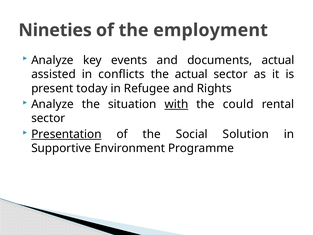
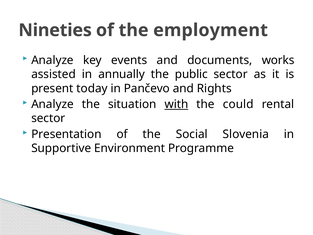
documents actual: actual -> works (278, 60)
conflicts: conflicts -> annually (122, 74)
the actual: actual -> public (191, 74)
Refugee: Refugee -> Pančevo (147, 88)
Presentation underline: present -> none (66, 134)
Solution: Solution -> Slovenia (246, 134)
